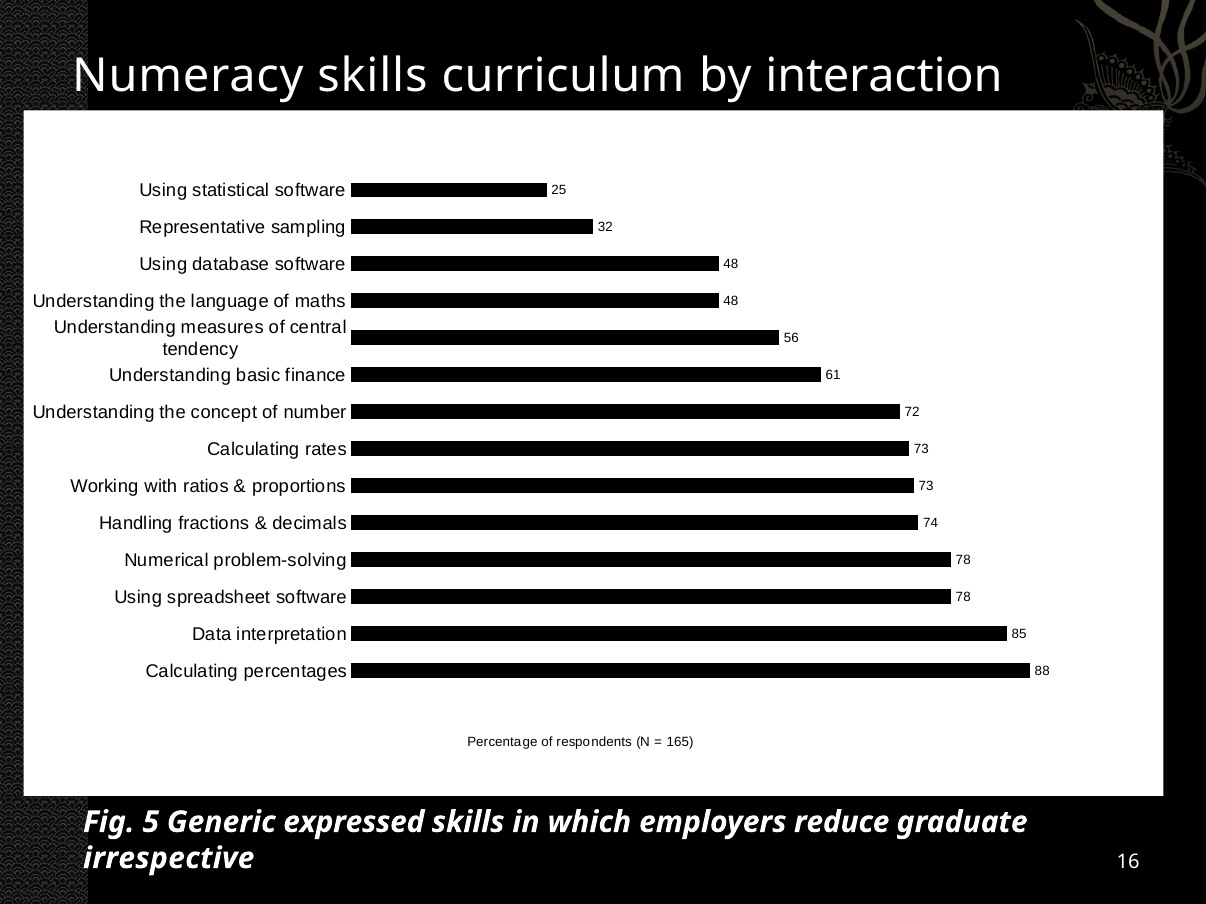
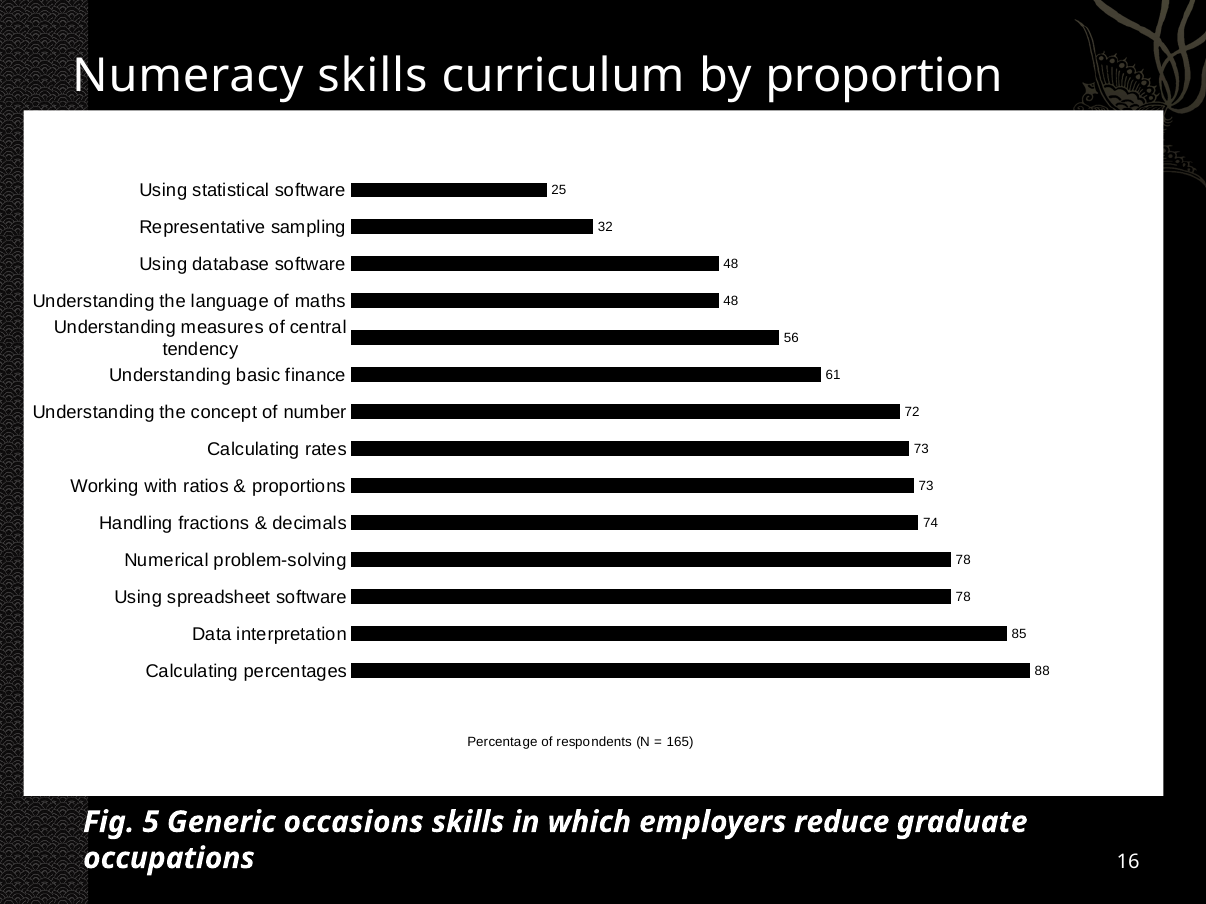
interaction: interaction -> proportion (884, 76)
expressed: expressed -> occasions (354, 823)
irrespective: irrespective -> occupations (169, 859)
